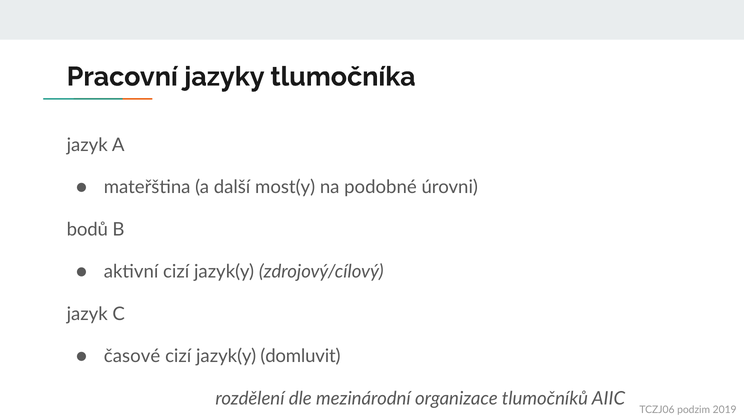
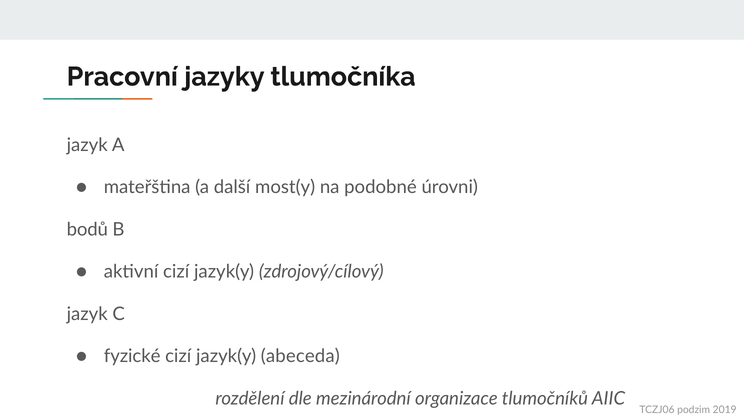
časové: časové -> fyzické (132, 356)
domluvit: domluvit -> abeceda (300, 356)
